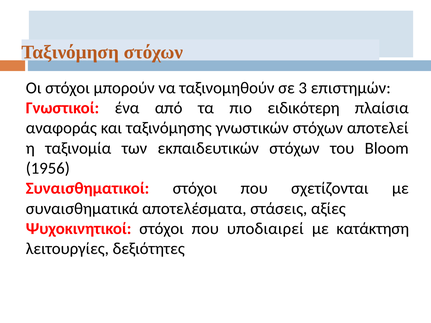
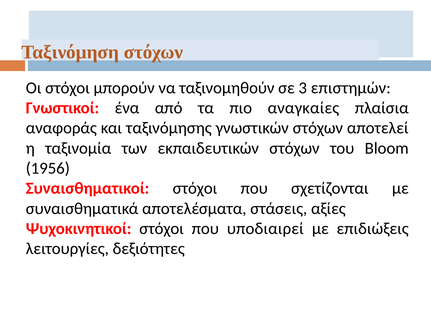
ειδικότερη: ειδικότερη -> αναγκαίες (303, 108)
κατάκτηση: κατάκτηση -> επιδιώξεις (373, 229)
